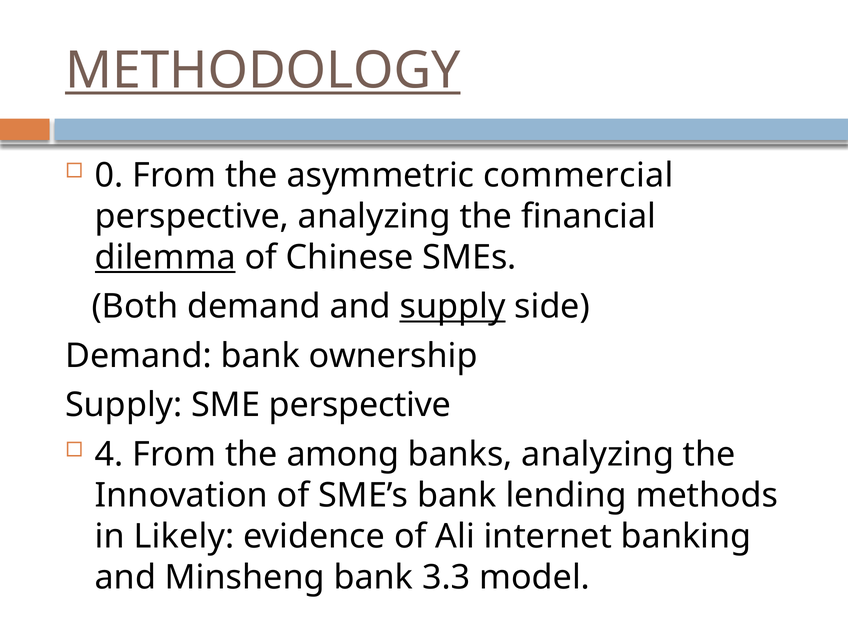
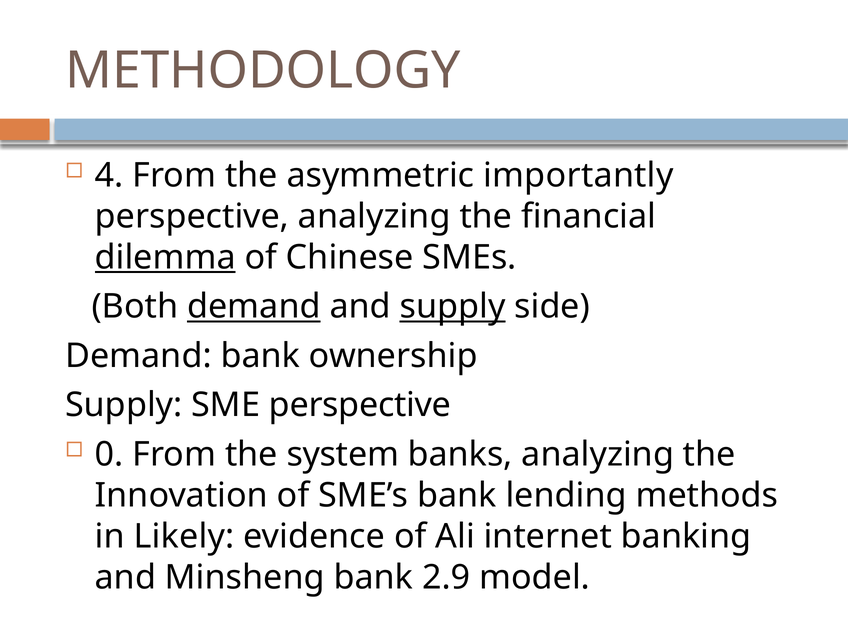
METHODOLOGY underline: present -> none (263, 71)
0: 0 -> 4 (109, 175)
commercial: commercial -> importantly (578, 175)
demand underline: none -> present (254, 307)
4: 4 -> 0 (109, 454)
among: among -> system (343, 454)
3.3: 3.3 -> 2.9 (446, 577)
